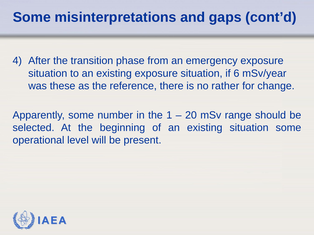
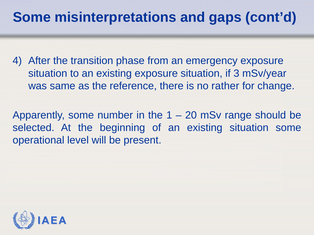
6: 6 -> 3 (236, 73)
these: these -> same (63, 86)
